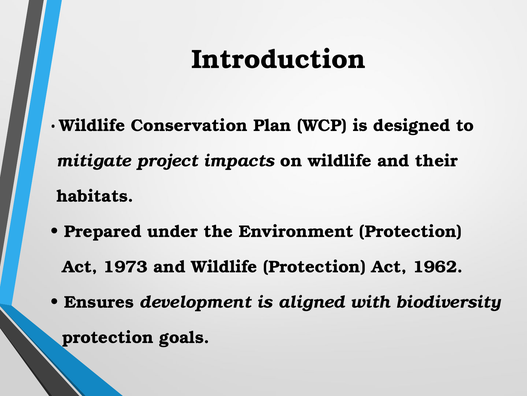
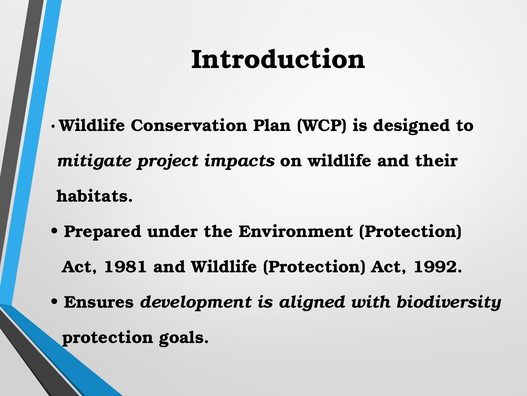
1973: 1973 -> 1981 (126, 266)
1962: 1962 -> 1992 (438, 266)
